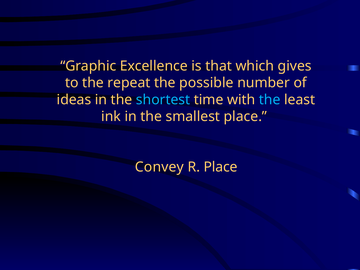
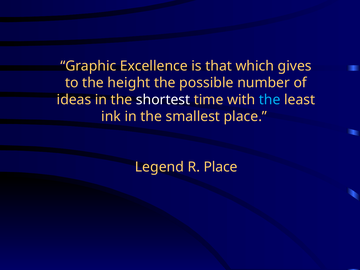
repeat: repeat -> height (129, 83)
shortest colour: light blue -> white (163, 100)
Convey: Convey -> Legend (159, 167)
